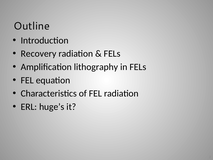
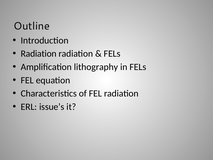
Recovery: Recovery -> Radiation (39, 54)
huge’s: huge’s -> issue’s (52, 107)
